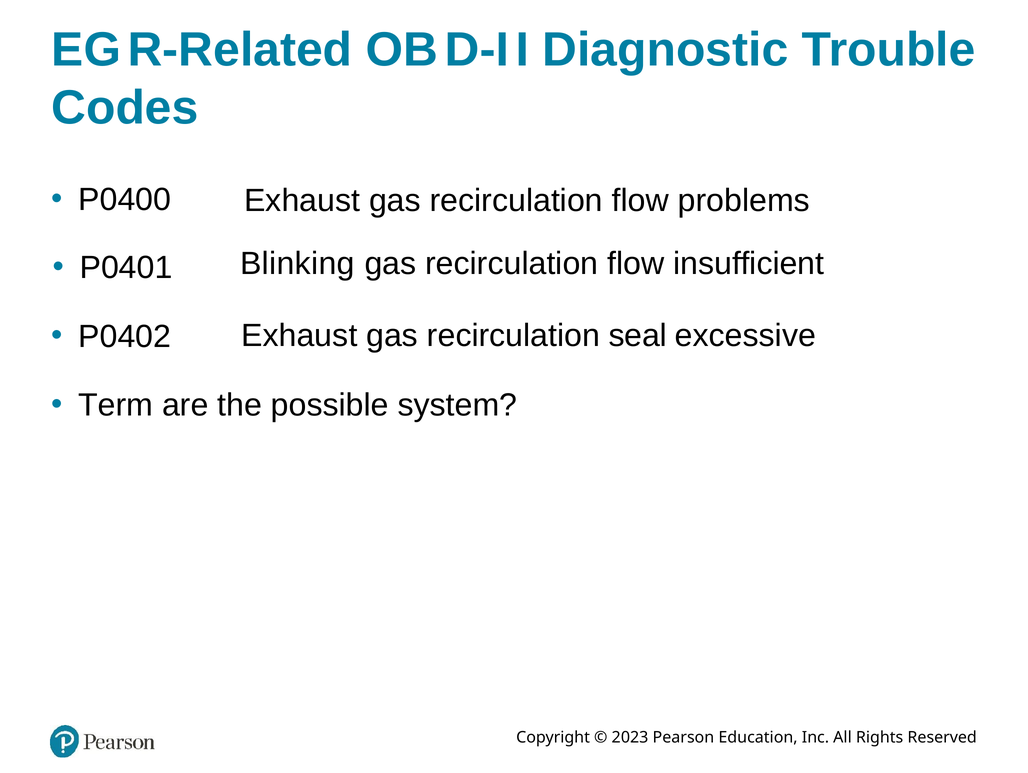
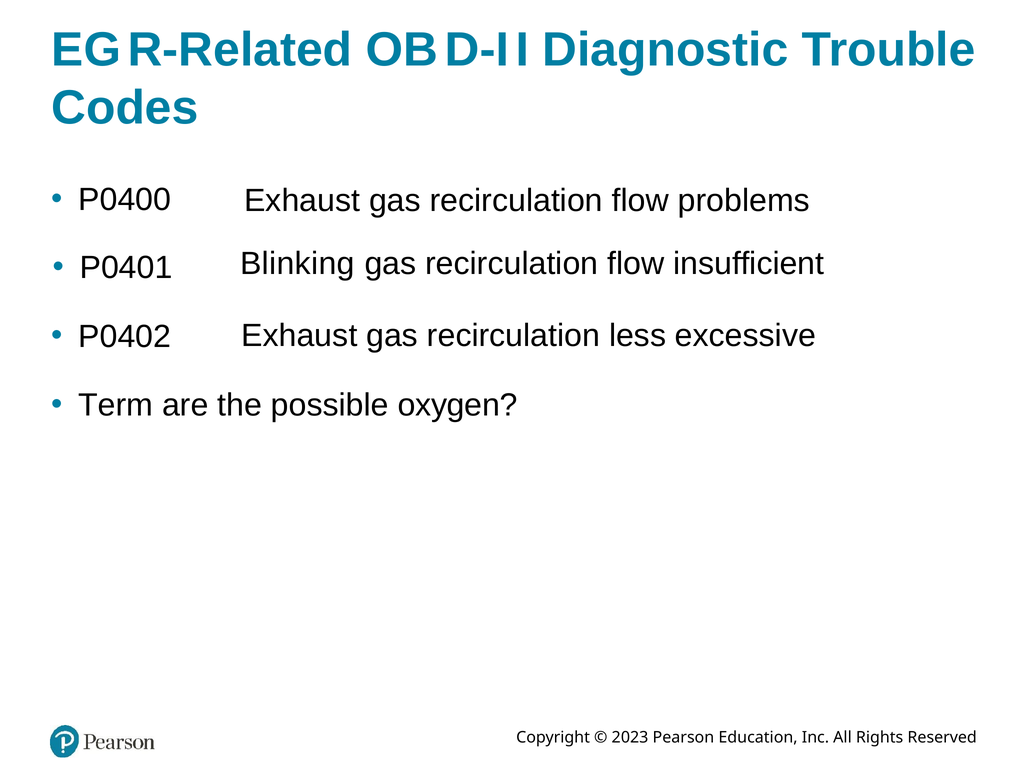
seal: seal -> less (638, 336)
system: system -> oxygen (458, 405)
